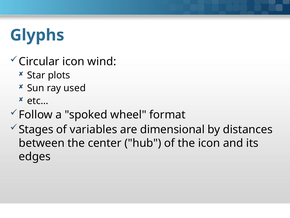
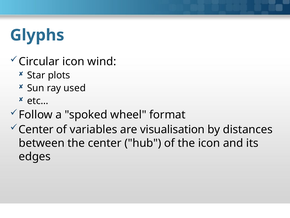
Stages: Stages -> Center (36, 129)
dimensional: dimensional -> visualisation (172, 129)
